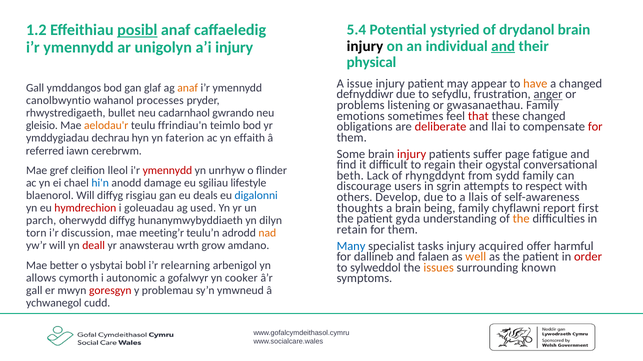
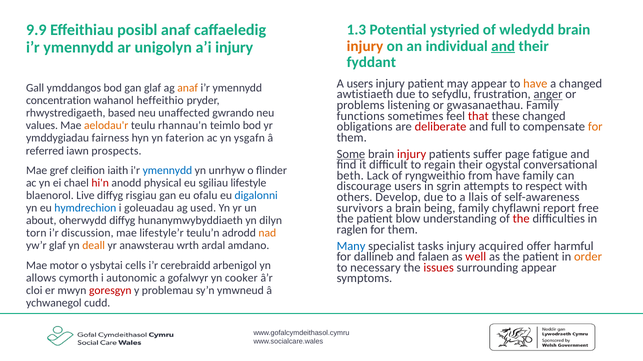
5.4: 5.4 -> 1.3 (356, 30)
drydanol: drydanol -> wledydd (527, 30)
1.2: 1.2 -> 9.9 (36, 30)
posibl underline: present -> none (137, 30)
injury colour: black -> orange (365, 46)
physical: physical -> fyddant (371, 63)
A issue: issue -> users (360, 84)
defnyddiwr: defnyddiwr -> awtistiaeth (365, 95)
canolbwyntio: canolbwyntio -> concentration (59, 101)
processes: processes -> heffeithio (160, 101)
bullet: bullet -> based (122, 113)
cadarnhaol: cadarnhaol -> unaffected (184, 113)
emotions: emotions -> functions (361, 116)
gleisio: gleisio -> values (42, 126)
ffrindiau'n: ffrindiau'n -> rhannau'n (183, 126)
llai: llai -> full (499, 127)
for colour: red -> orange (595, 127)
dechrau: dechrau -> fairness (110, 138)
effaith: effaith -> ysgafn (249, 138)
cerebrwm: cerebrwm -> prospects (116, 151)
Some underline: none -> present (351, 154)
lleol: lleol -> iaith (118, 171)
ymennydd colour: red -> blue (167, 171)
rhyngddynt: rhyngddynt -> ryngweithio (435, 176)
from sydd: sydd -> have (508, 176)
hi'n colour: blue -> red (100, 183)
damage: damage -> physical (163, 183)
blaenorol Will: Will -> Live (85, 196)
deals: deals -> ofalu (205, 196)
thoughts: thoughts -> survivors (360, 208)
first: first -> free (588, 208)
hymdrechion colour: red -> blue (85, 208)
gyda: gyda -> blow (408, 219)
the colour: orange -> red (521, 219)
parch: parch -> about (41, 221)
retain: retain -> raglen (352, 230)
meeting’r: meeting’r -> lifestyle’r (162, 233)
yw’r will: will -> glaf (57, 246)
deall colour: red -> orange (94, 246)
grow: grow -> ardal (213, 246)
well colour: orange -> red (476, 257)
order colour: red -> orange (588, 257)
better: better -> motor (64, 266)
bobl: bobl -> cells (136, 266)
relearning: relearning -> cerebraidd (186, 266)
sylweddol: sylweddol -> necessary (375, 268)
issues colour: orange -> red (439, 268)
surrounding known: known -> appear (539, 268)
gall: gall -> cloi (34, 291)
